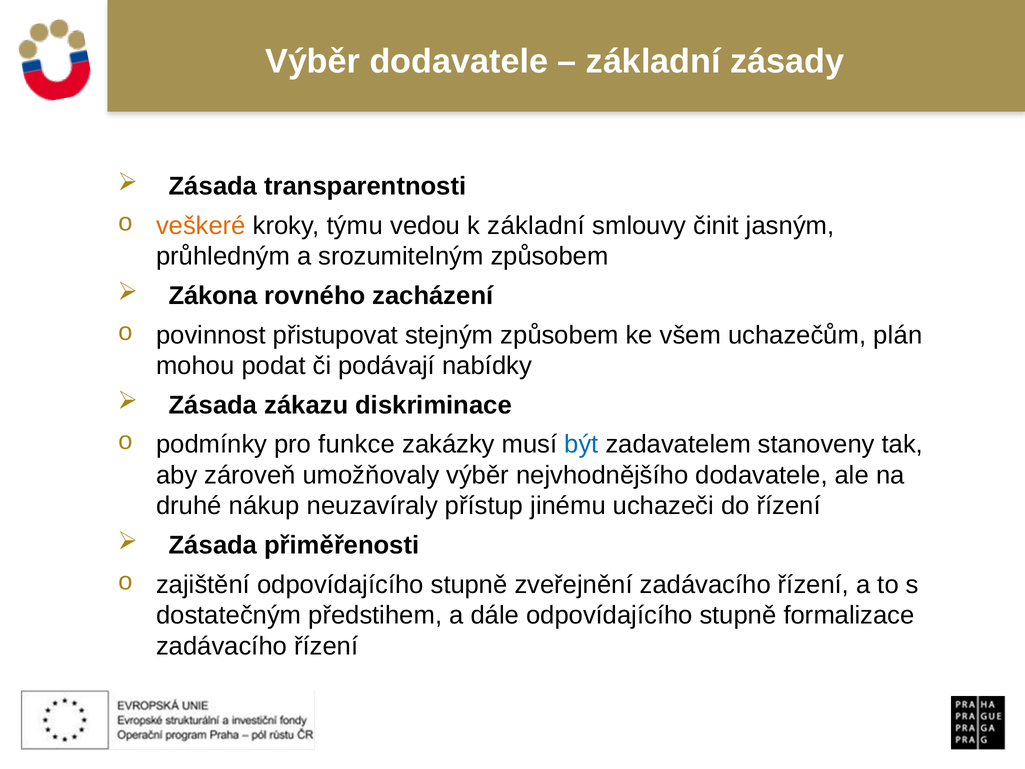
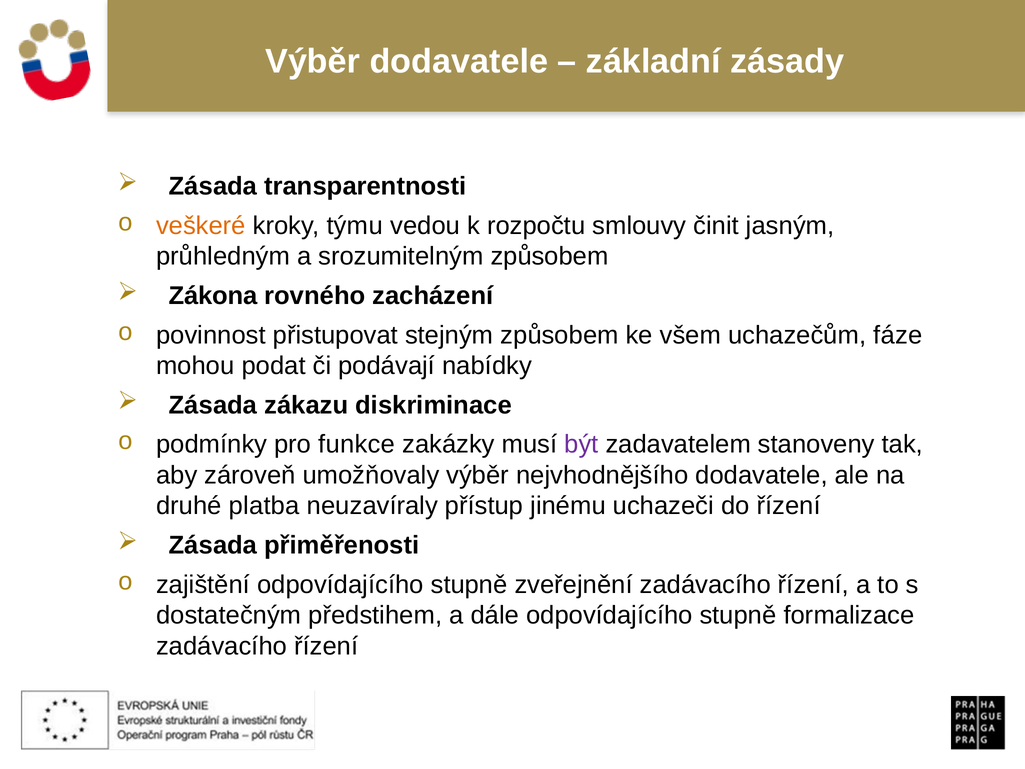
k základní: základní -> rozpočtu (536, 226)
plán: plán -> fáze (898, 335)
být colour: blue -> purple (581, 444)
nákup: nákup -> platba (264, 506)
